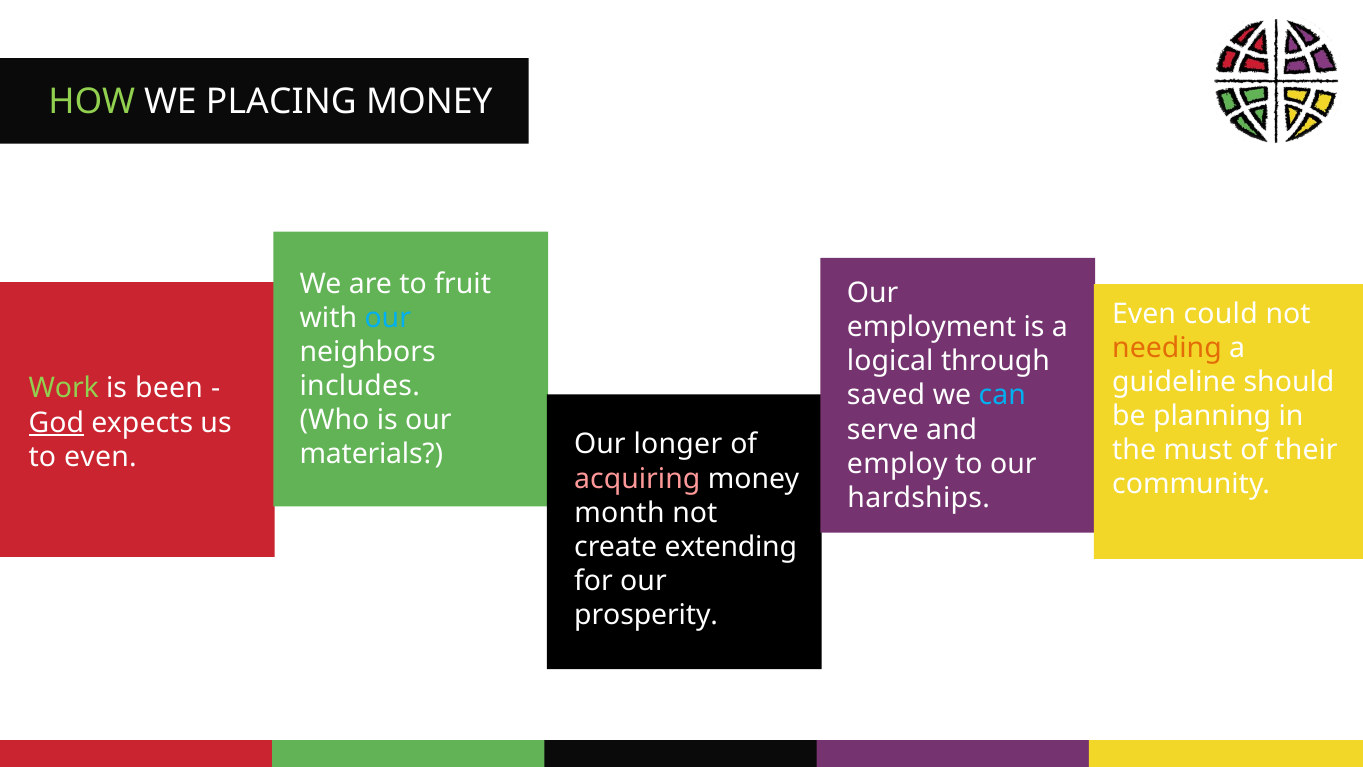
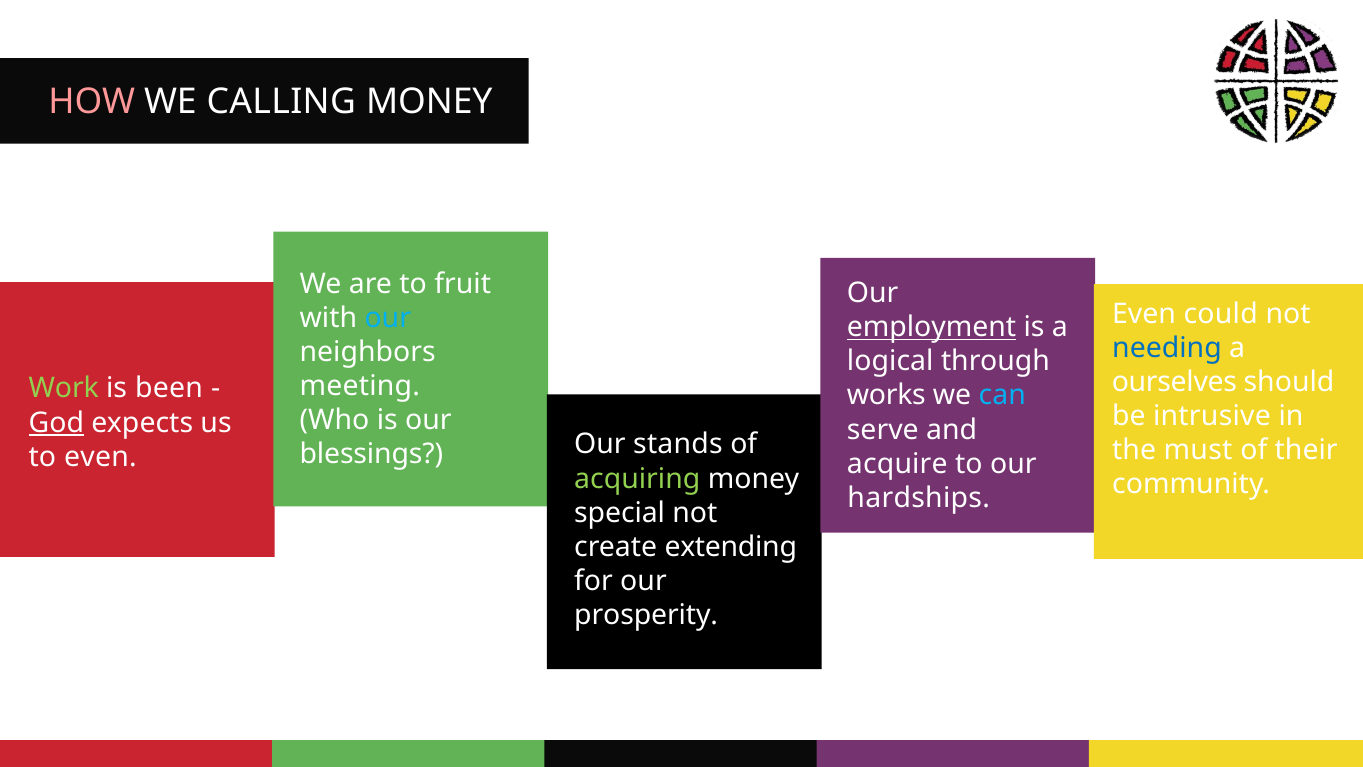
HOW colour: light green -> pink (92, 102)
PLACING: PLACING -> CALLING (281, 102)
employment underline: none -> present (932, 327)
needing colour: orange -> blue (1167, 348)
guideline: guideline -> ourselves (1174, 382)
includes: includes -> meeting (360, 386)
saved: saved -> works (886, 395)
planning: planning -> intrusive (1212, 416)
materials: materials -> blessings (371, 454)
longer: longer -> stands (678, 444)
employ: employ -> acquire (897, 464)
acquiring colour: pink -> light green (637, 478)
month: month -> special (620, 513)
